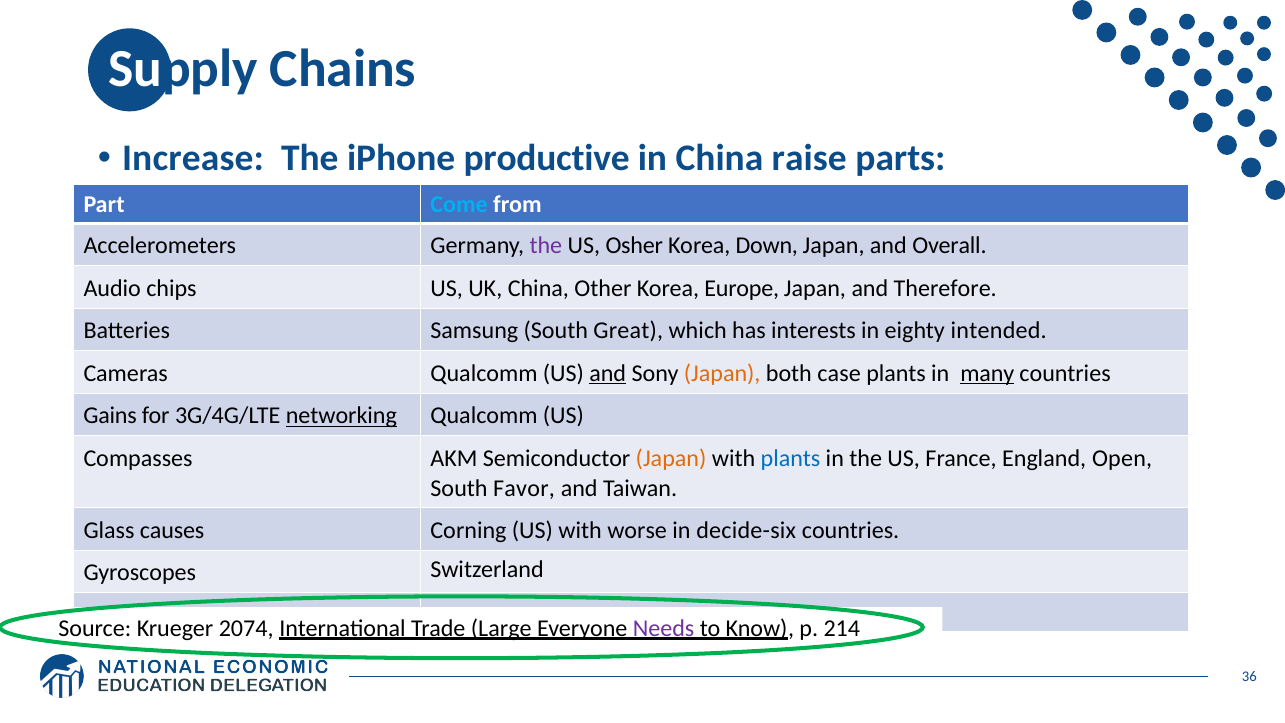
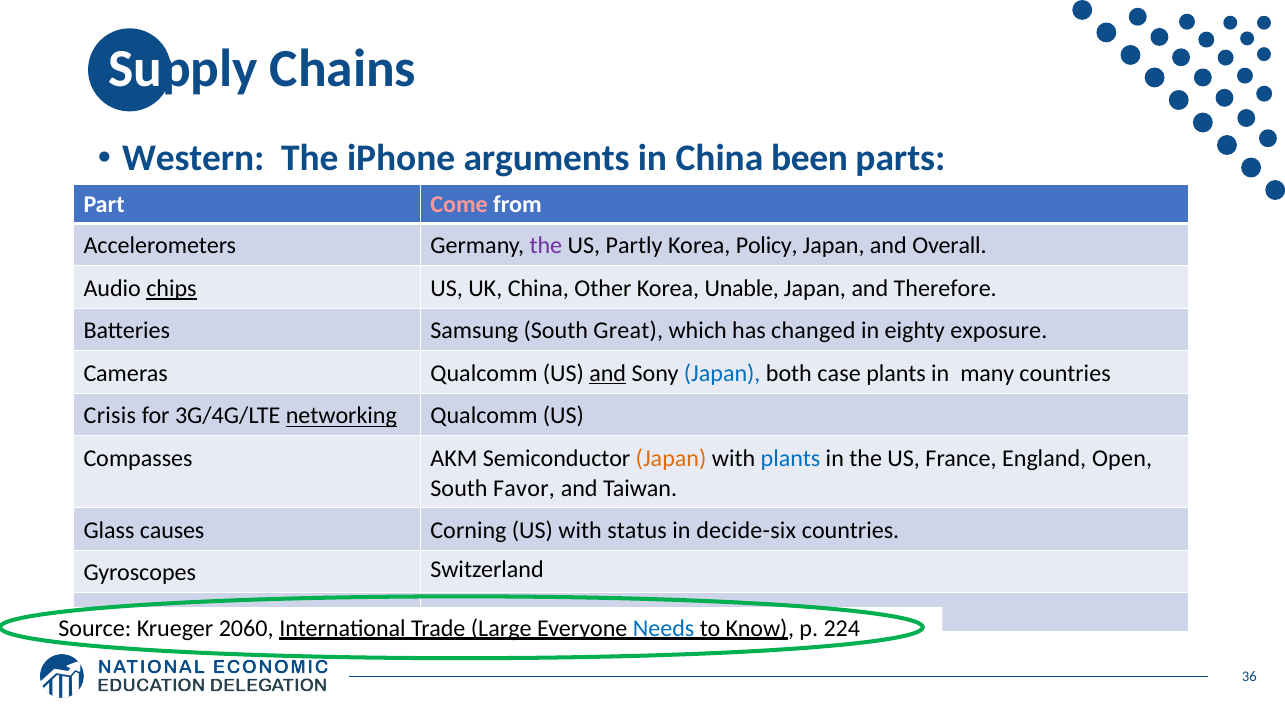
Increase: Increase -> Western (193, 158)
productive: productive -> arguments (547, 158)
raise: raise -> been (809, 158)
Come colour: light blue -> pink (459, 204)
Osher: Osher -> Partly (634, 246)
Down: Down -> Policy (767, 246)
chips underline: none -> present (171, 288)
Europe: Europe -> Unable (742, 288)
interests: interests -> changed (813, 331)
intended: intended -> exposure (999, 331)
Japan colour: orange -> blue (722, 373)
many underline: present -> none (987, 373)
Gains: Gains -> Crisis (110, 416)
worse: worse -> status (637, 530)
2074: 2074 -> 2060 (246, 628)
Needs colour: purple -> blue (664, 628)
214: 214 -> 224 (842, 628)
